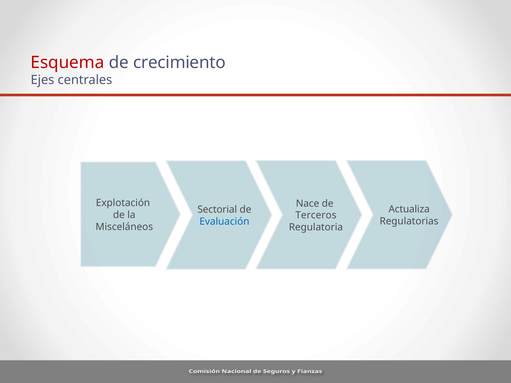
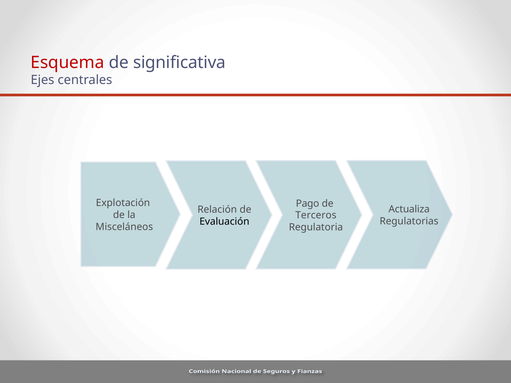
crecimiento: crecimiento -> significativa (179, 62)
Nace: Nace -> Pago (308, 204)
Sectorial: Sectorial -> Relación (217, 210)
Evaluación colour: blue -> black (224, 222)
